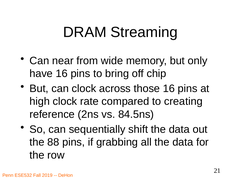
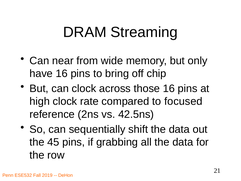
creating: creating -> focused (183, 101)
84.5ns: 84.5ns -> 42.5ns (136, 114)
88: 88 -> 45 (53, 142)
